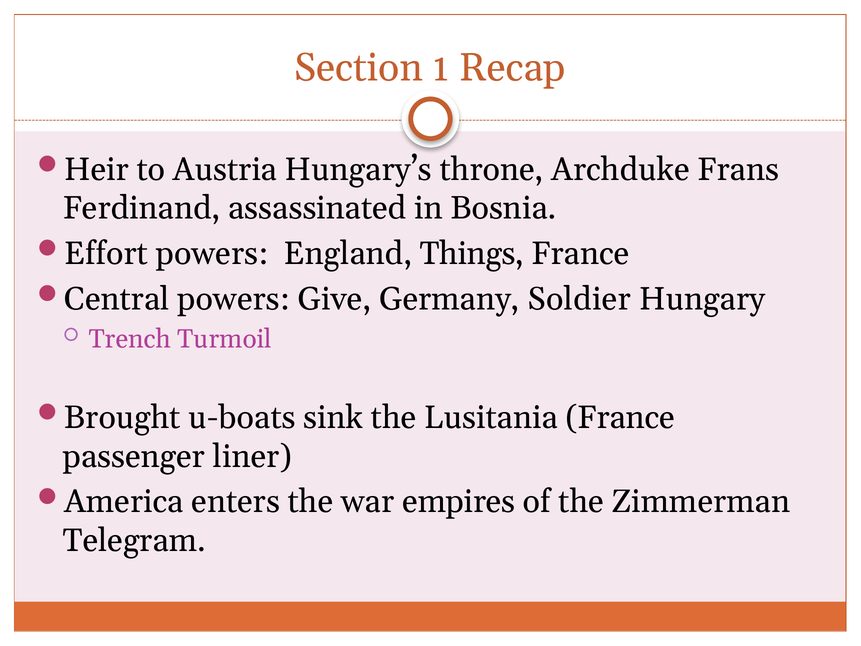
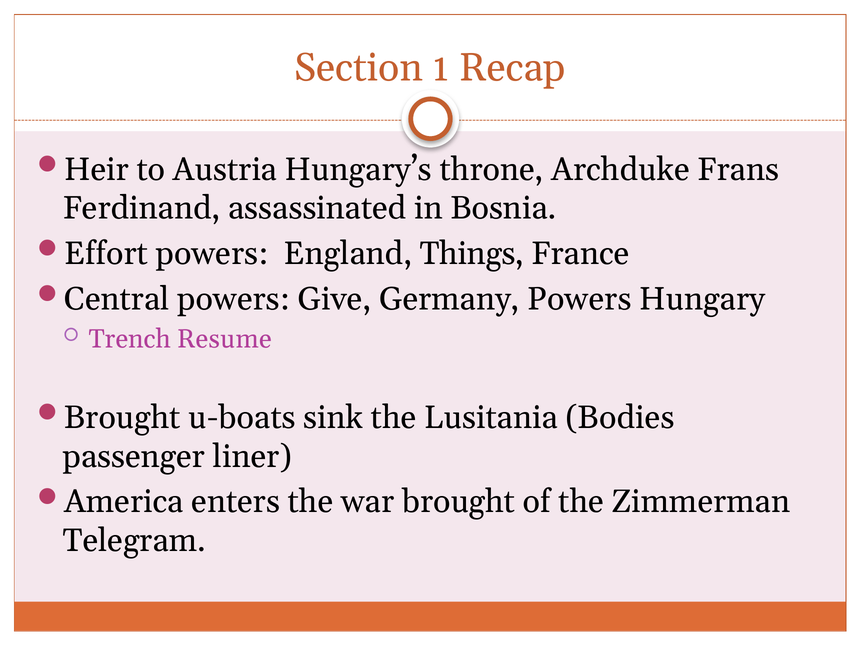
Germany Soldier: Soldier -> Powers (579, 299)
Turmoil: Turmoil -> Resume (224, 339)
Lusitania France: France -> Bodies (620, 418)
war empires: empires -> brought (459, 502)
